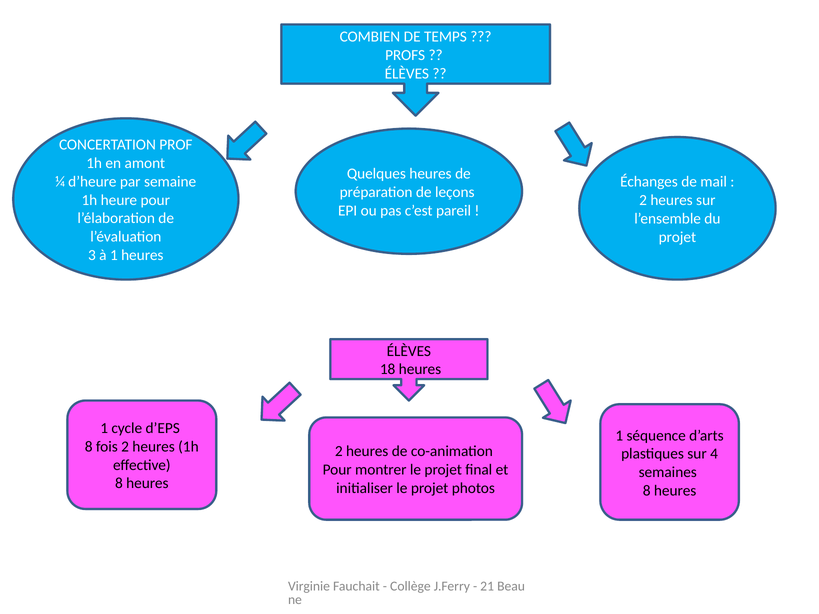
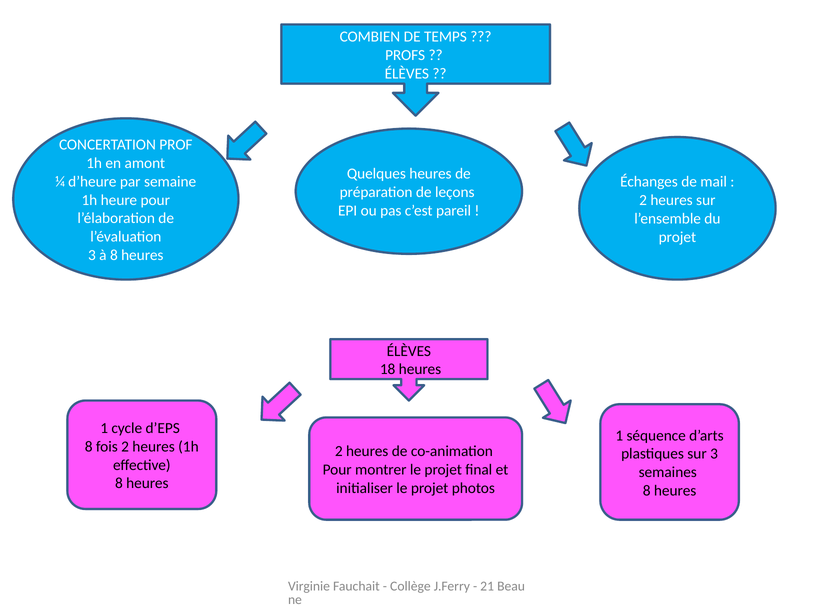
à 1: 1 -> 8 (114, 255)
sur 4: 4 -> 3 (714, 454)
